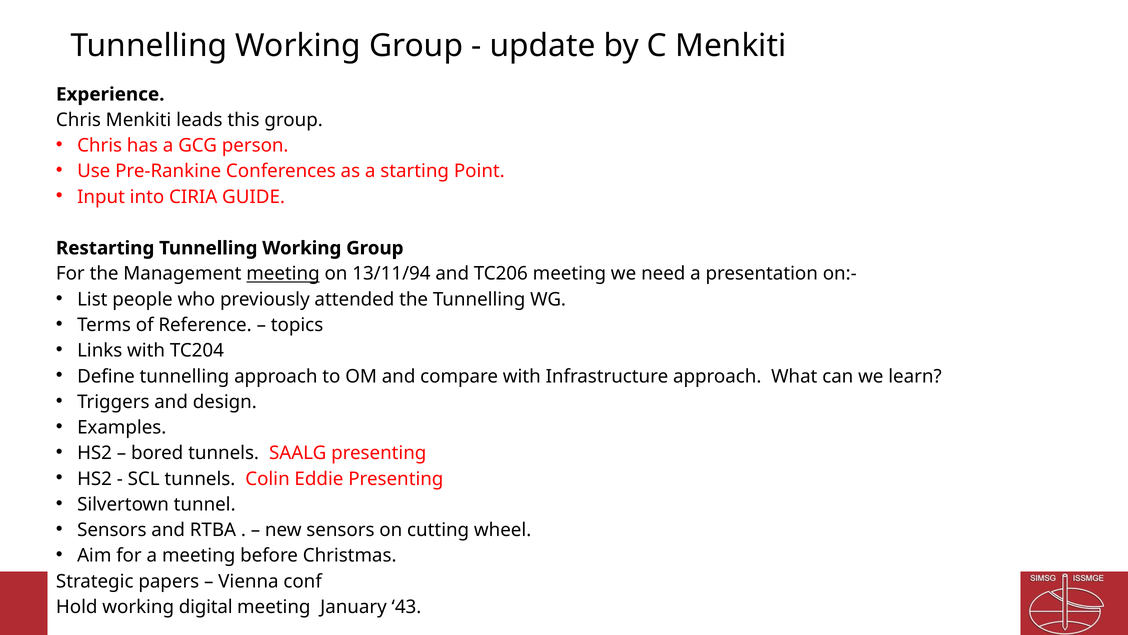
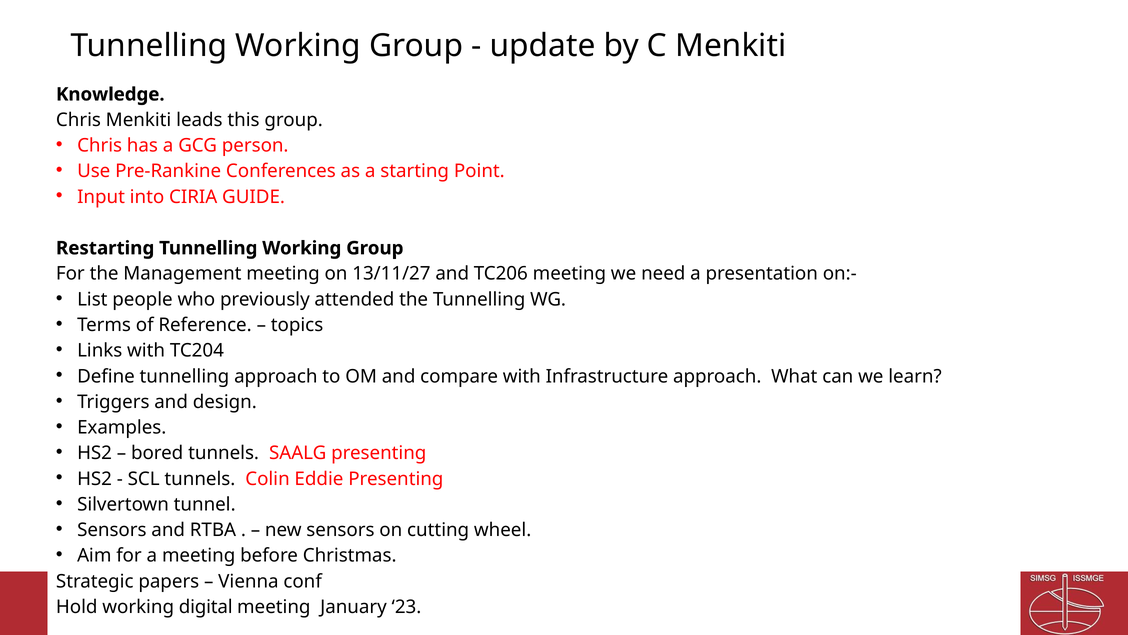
Experience: Experience -> Knowledge (110, 94)
meeting underline: present -> none (283, 274)
13/11/94: 13/11/94 -> 13/11/27 (391, 274)
43: 43 -> 23 (406, 607)
